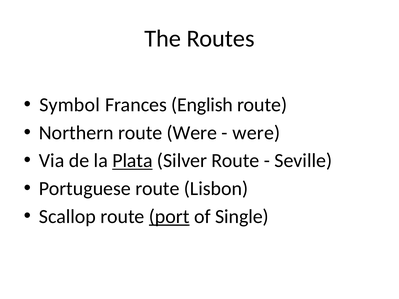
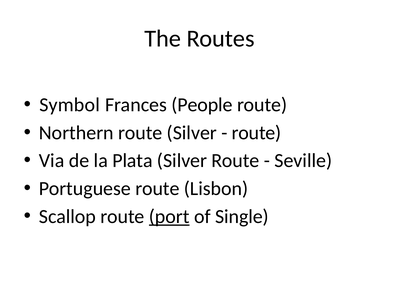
English: English -> People (202, 105)
route Were: Were -> Silver (192, 133)
were: were -> route (256, 133)
Plata underline: present -> none (132, 161)
